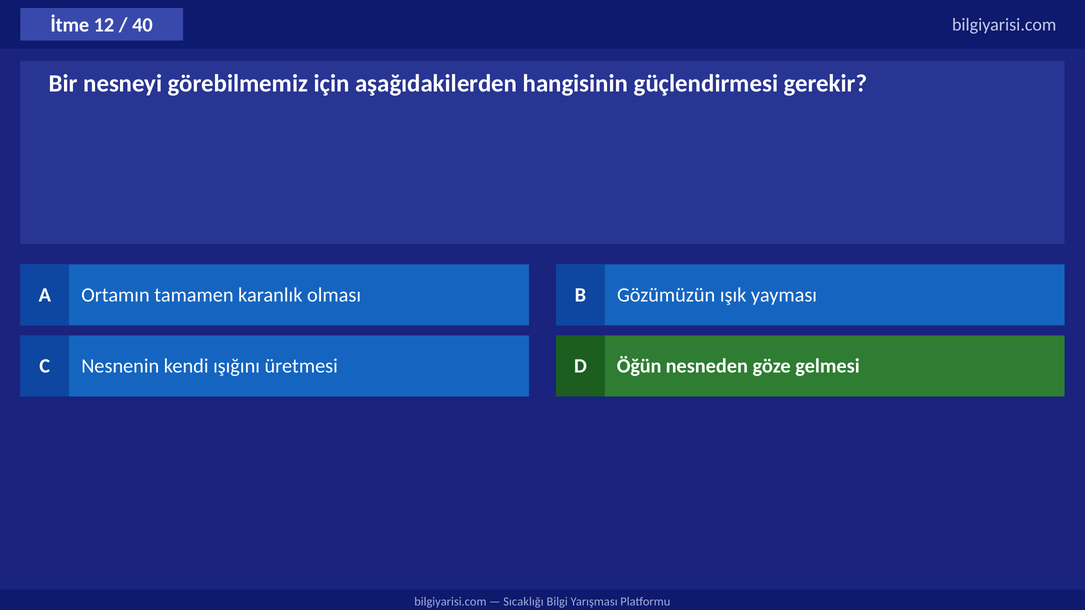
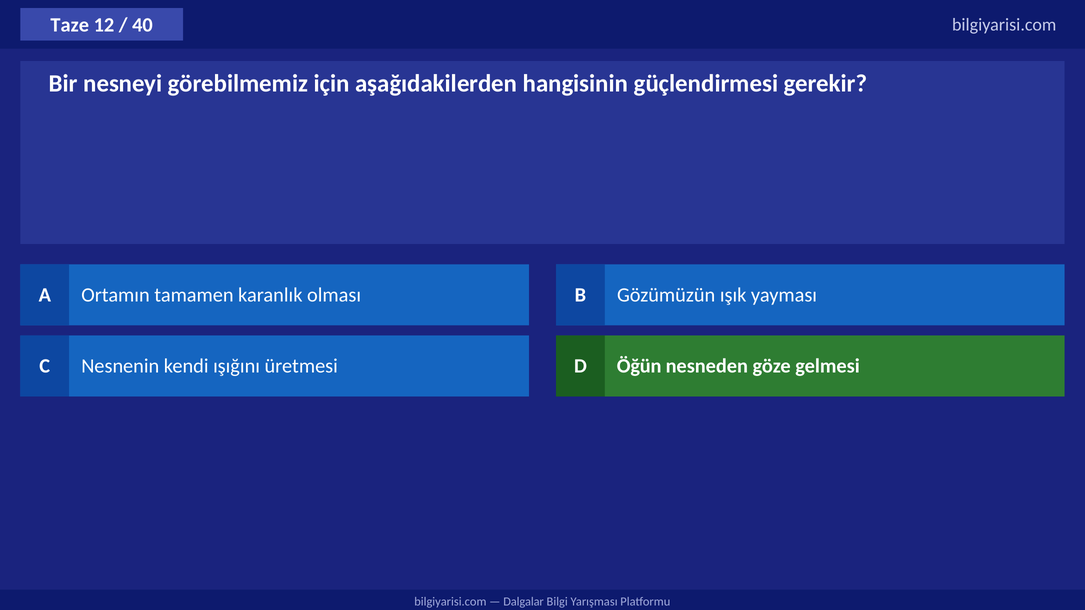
İtme: İtme -> Taze (70, 25)
Sıcaklığı: Sıcaklığı -> Dalgalar (524, 602)
